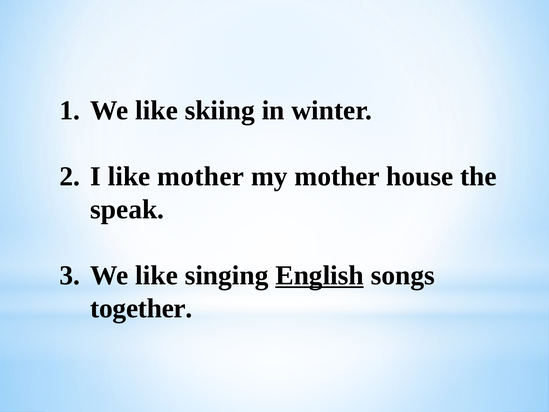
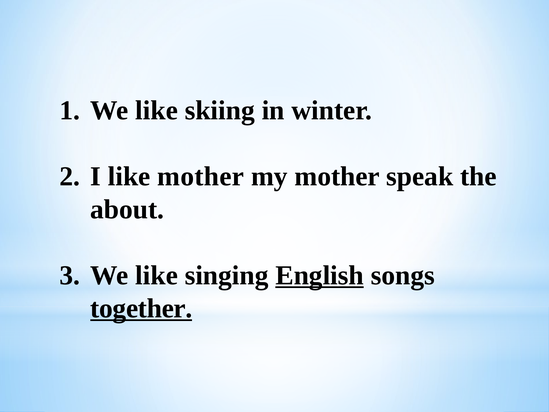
house: house -> speak (420, 176)
speak: speak -> about (127, 209)
together underline: none -> present (141, 308)
